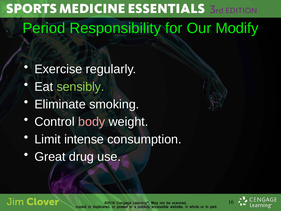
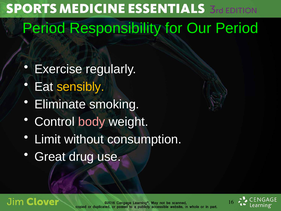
Our Modify: Modify -> Period (237, 28)
sensibly colour: light green -> yellow (80, 87)
intense: intense -> without (84, 139)
